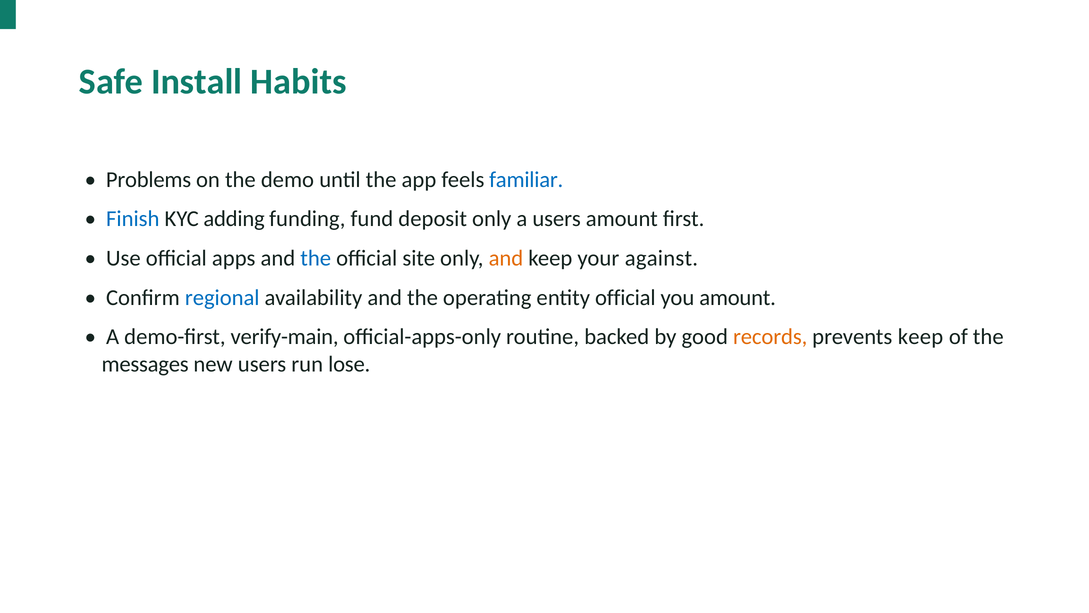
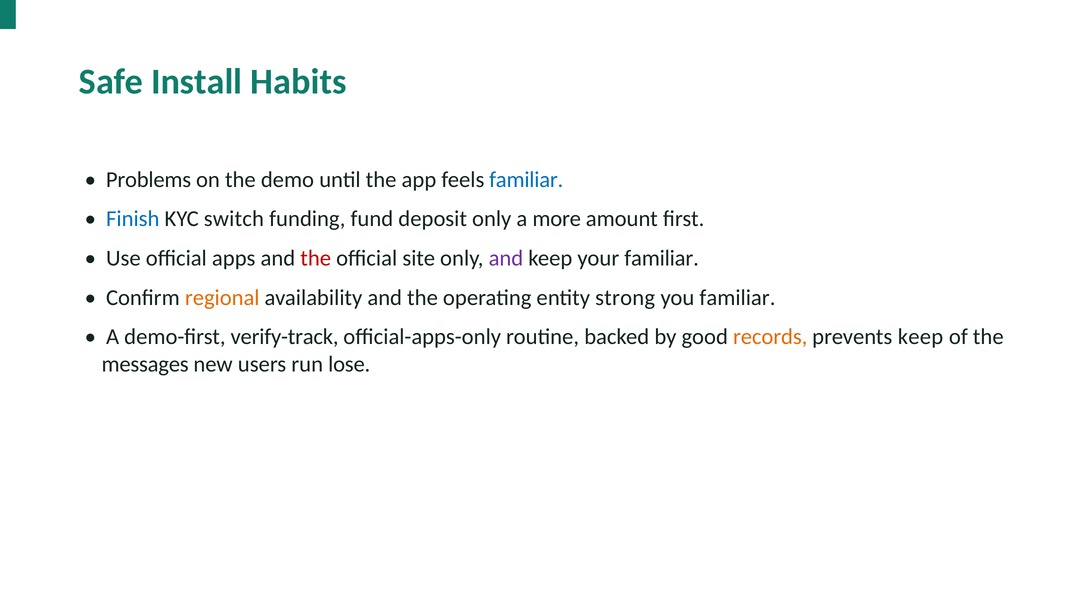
adding: adding -> switch (234, 219)
a users: users -> more (557, 219)
the colour: blue -> red (316, 258)
and colour: orange -> purple (506, 258)
your against: against -> familiar (662, 258)
regional colour: blue -> orange (222, 297)
entity official: official -> strong (625, 297)
you amount: amount -> familiar (737, 297)
verify-main: verify-main -> verify-track (285, 337)
